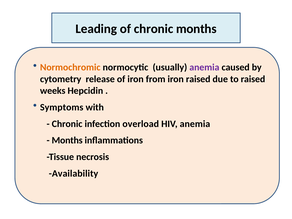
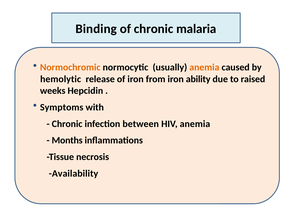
Leading: Leading -> Binding (96, 29)
chronic months: months -> malaria (196, 29)
anemia colour: purple -> orange (204, 67)
cytometry: cytometry -> hemolytic (61, 79)
iron raised: raised -> ability (198, 79)
overload: overload -> between (141, 124)
